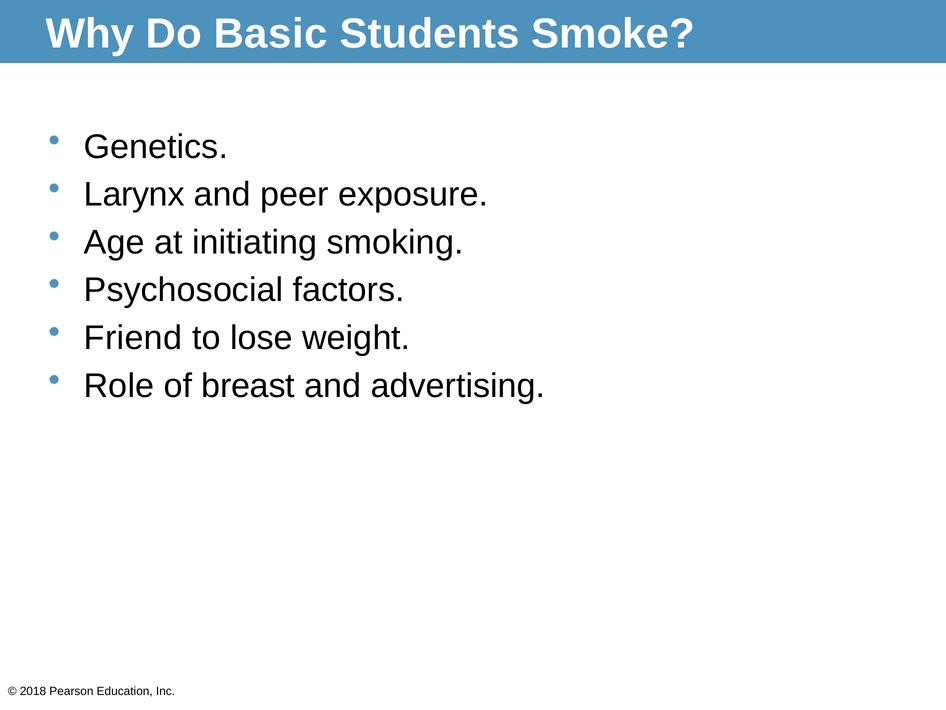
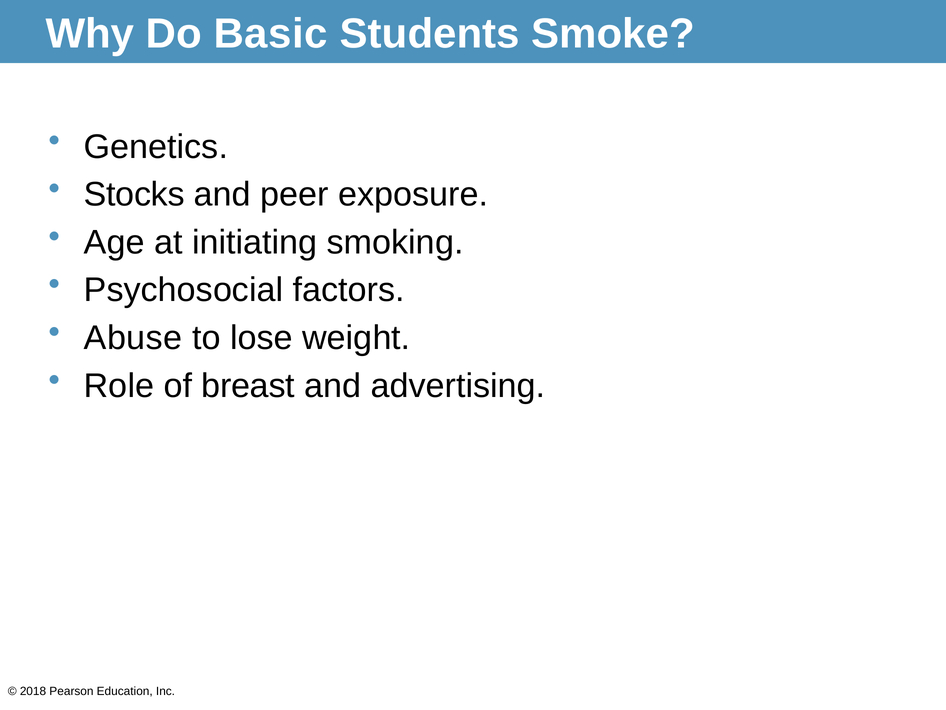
Larynx: Larynx -> Stocks (134, 194)
Friend: Friend -> Abuse (133, 338)
